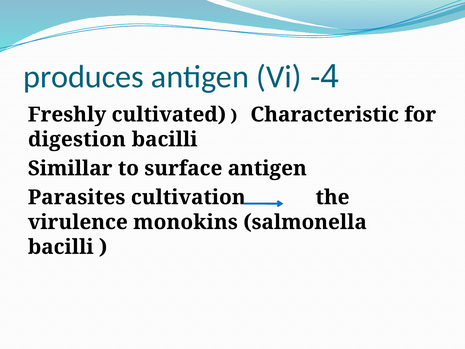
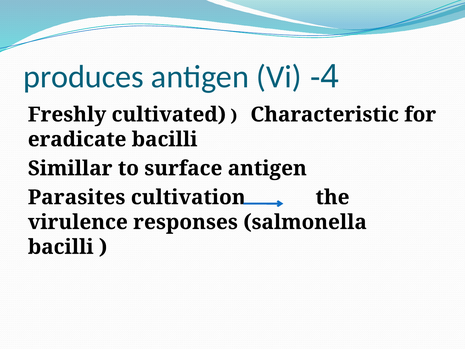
digestion: digestion -> eradicate (77, 139)
monokins: monokins -> responses (186, 222)
